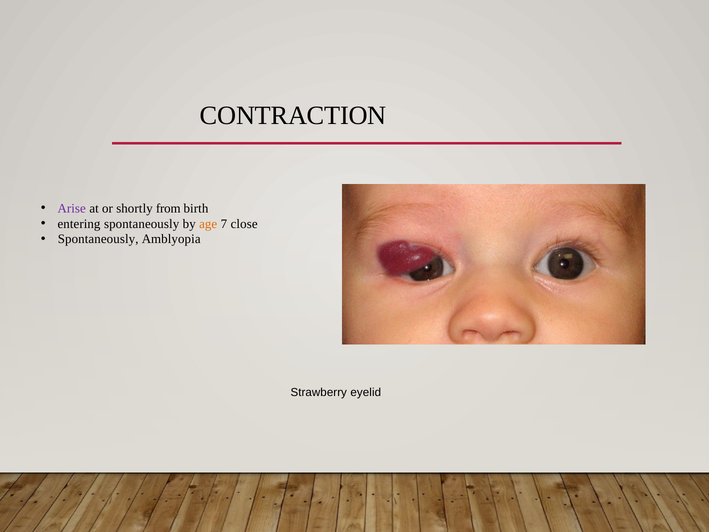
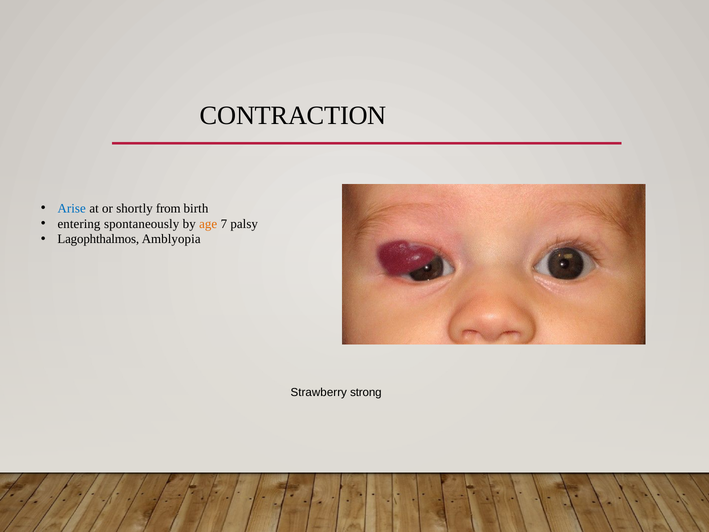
Arise colour: purple -> blue (72, 208)
close: close -> palsy (244, 224)
Spontaneously: Spontaneously -> Lagophthalmos (98, 239)
eyelid: eyelid -> strong (366, 392)
